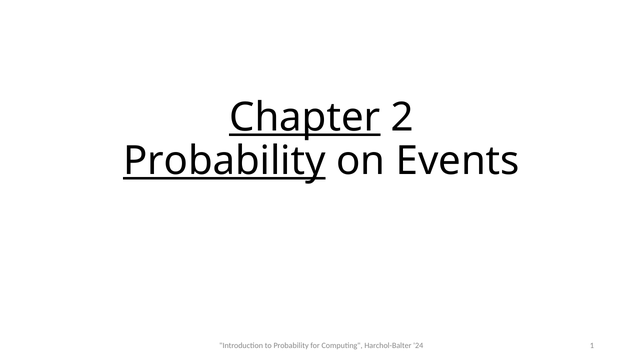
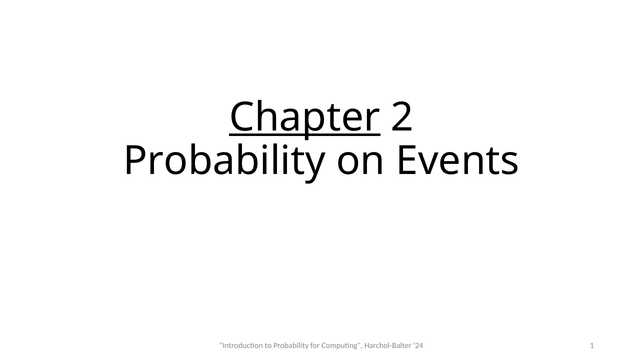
Probability underline: present -> none (224, 161)
